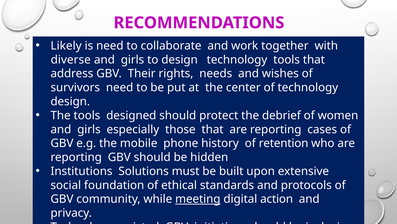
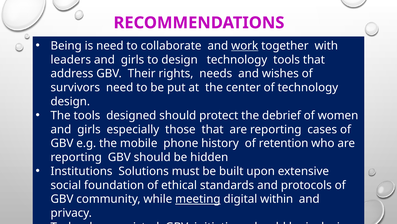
Likely: Likely -> Being (66, 46)
work underline: none -> present (245, 46)
diverse: diverse -> leaders (71, 60)
action: action -> within (277, 199)
